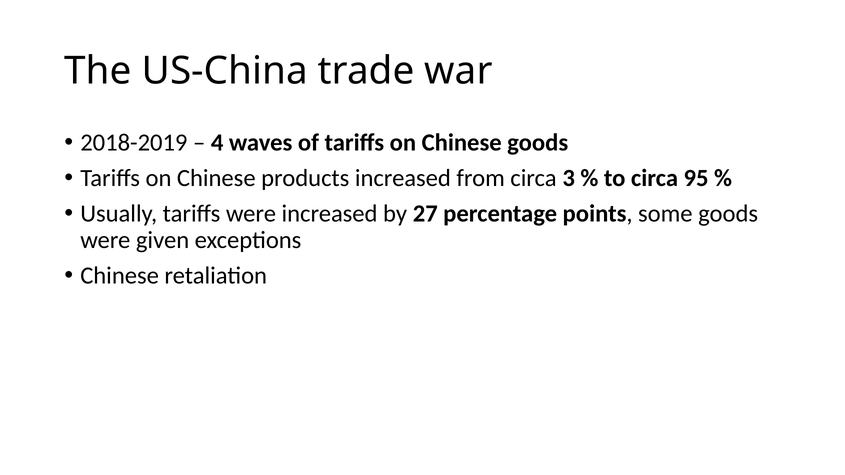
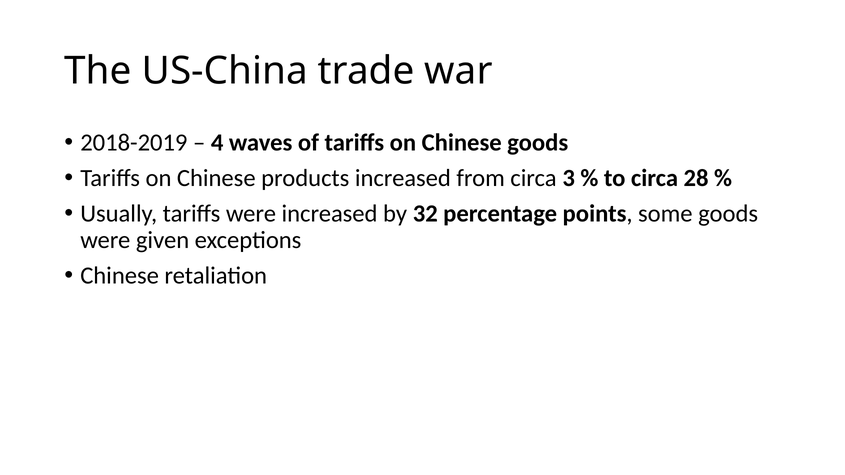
95: 95 -> 28 (696, 178)
27: 27 -> 32 (425, 214)
